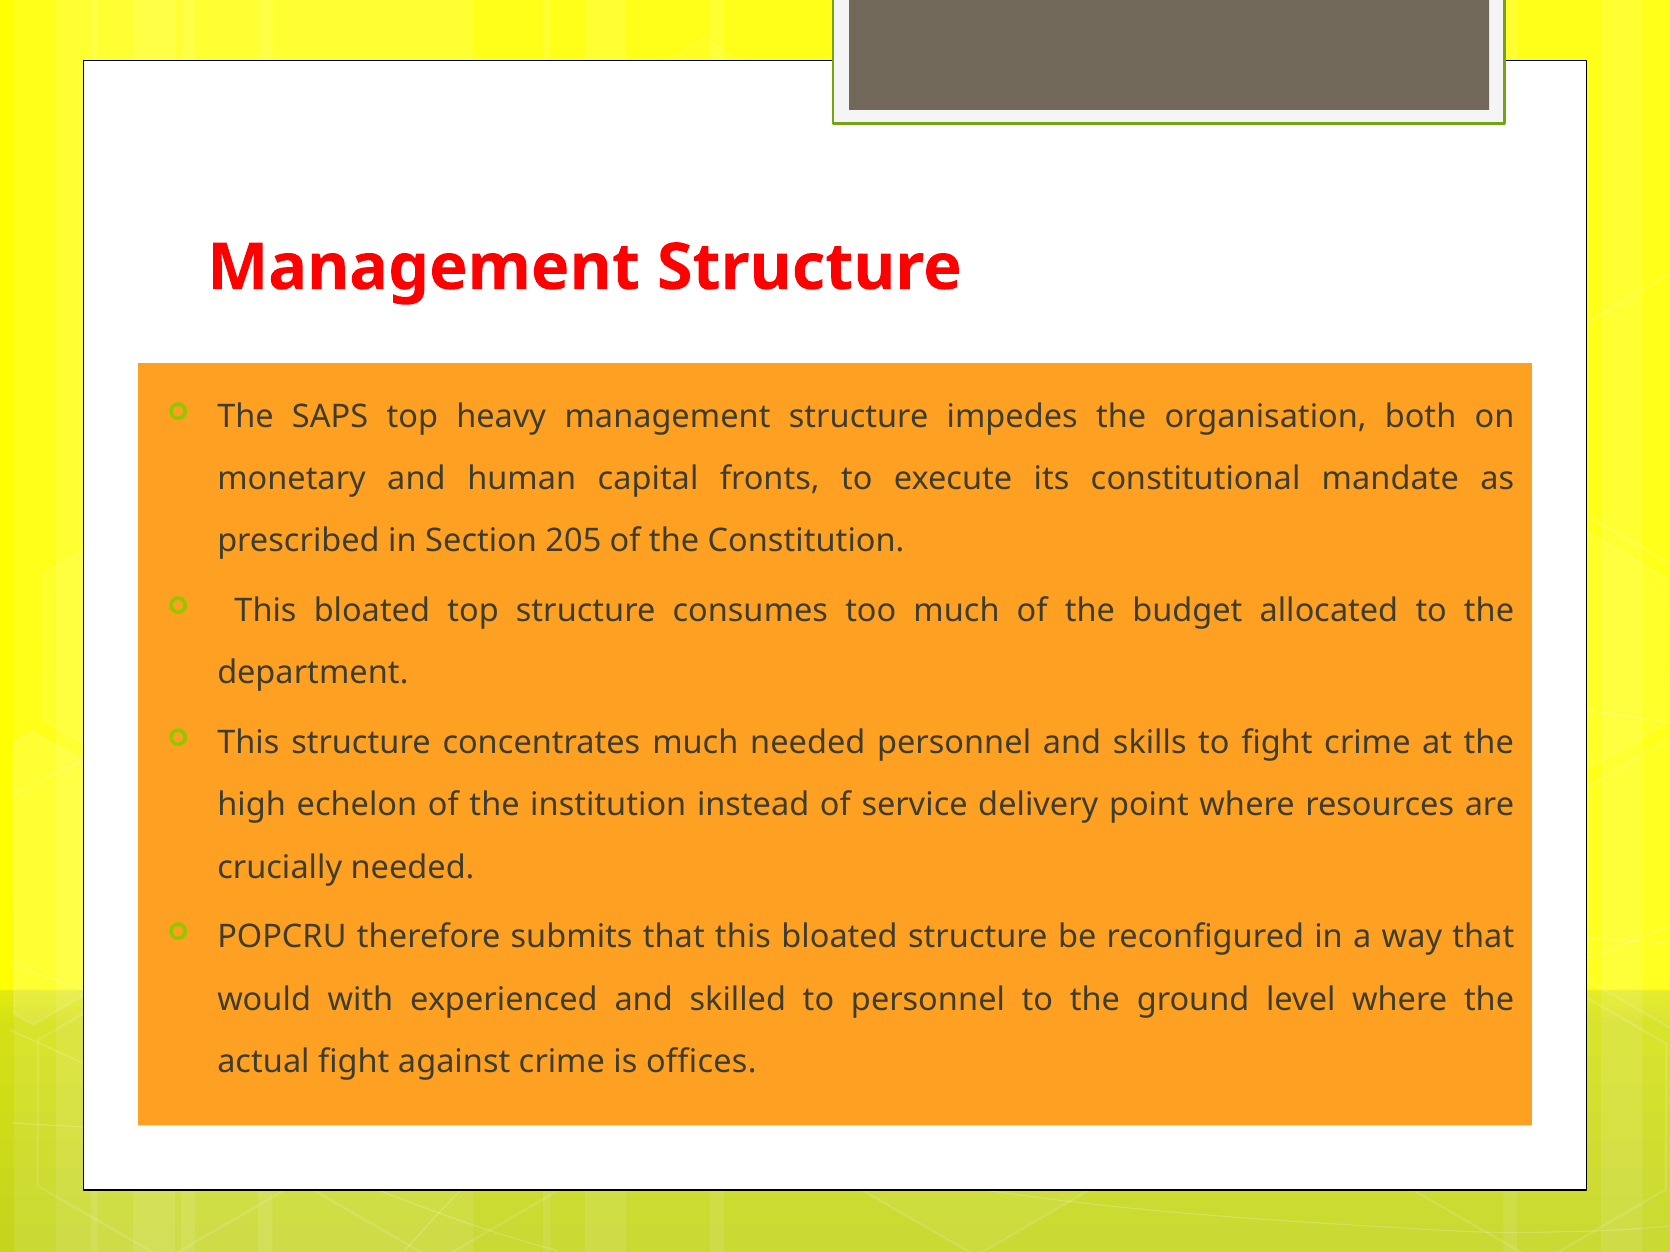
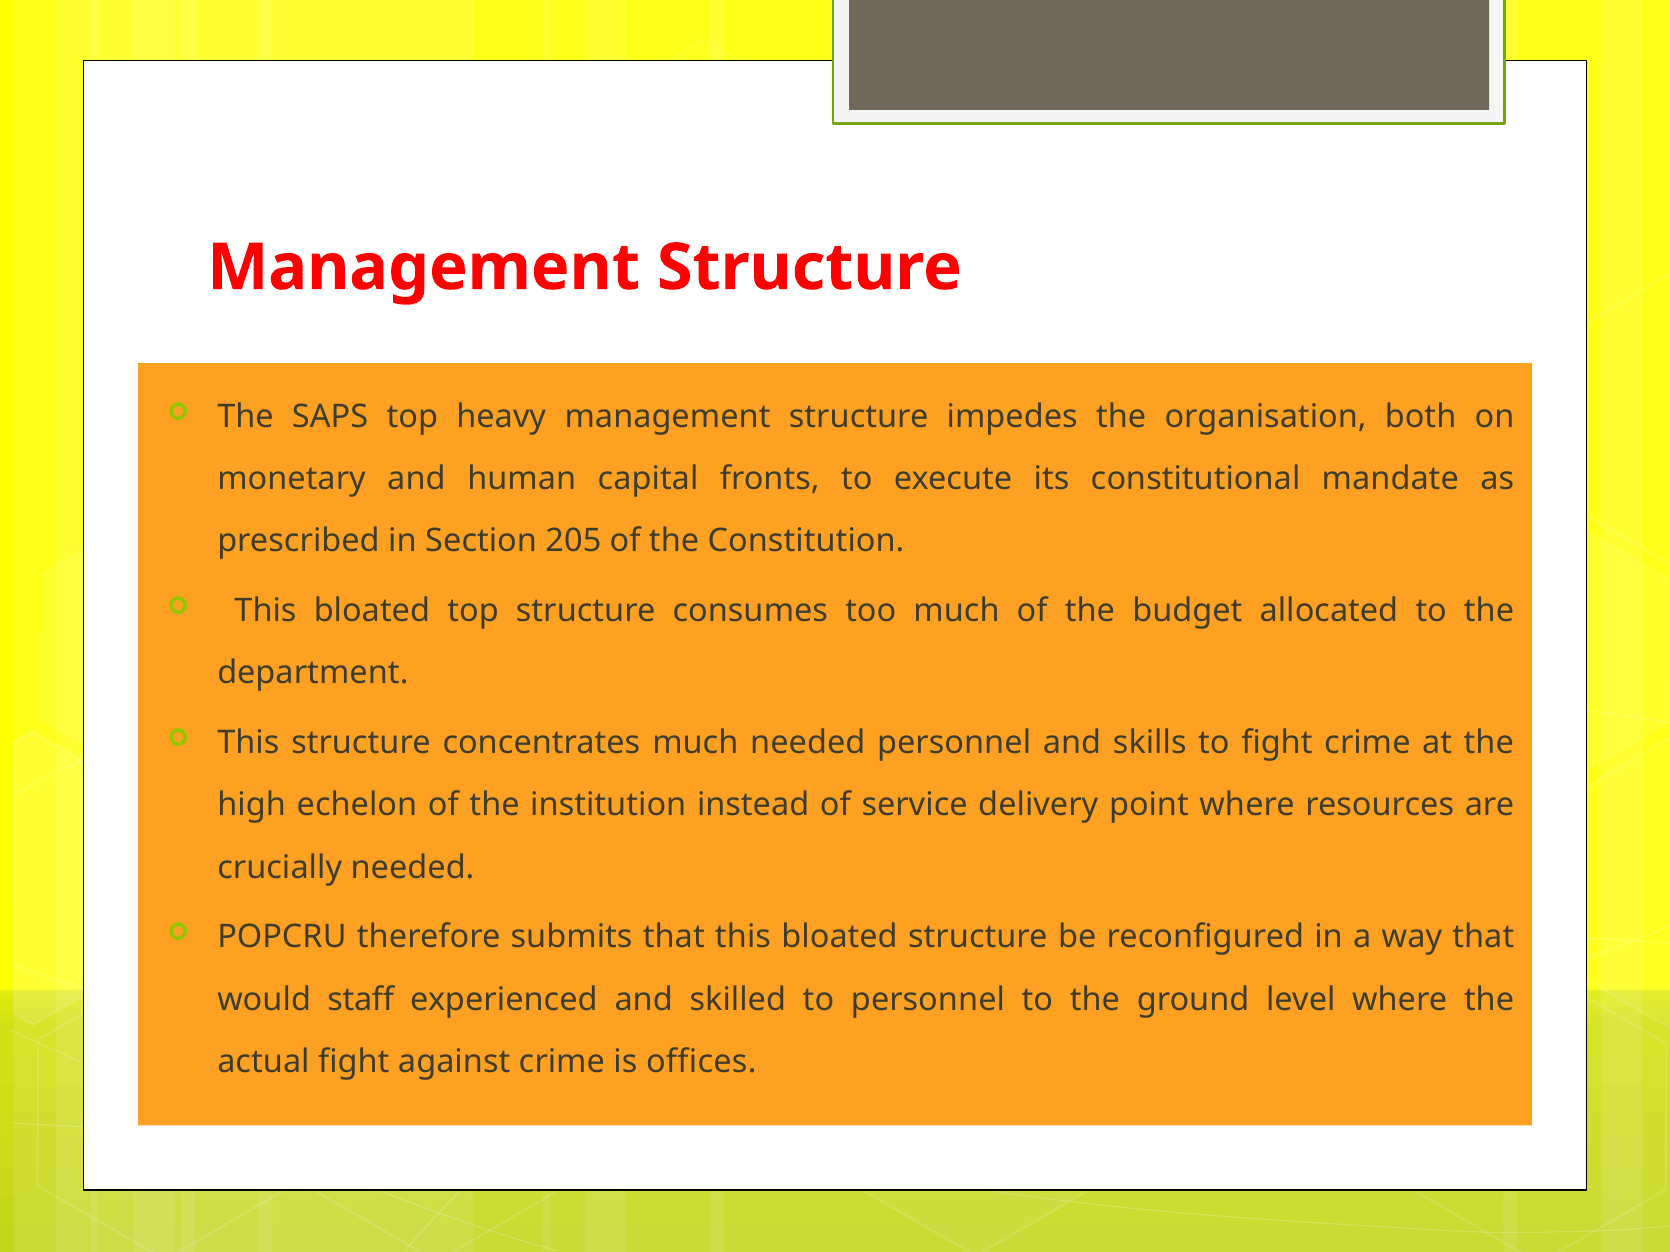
with: with -> staff (361, 1000)
